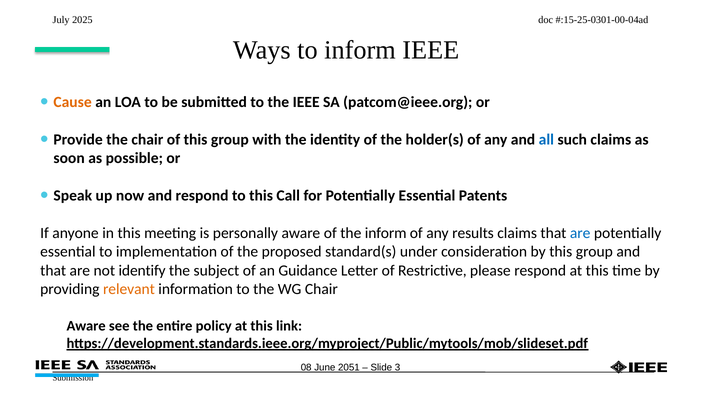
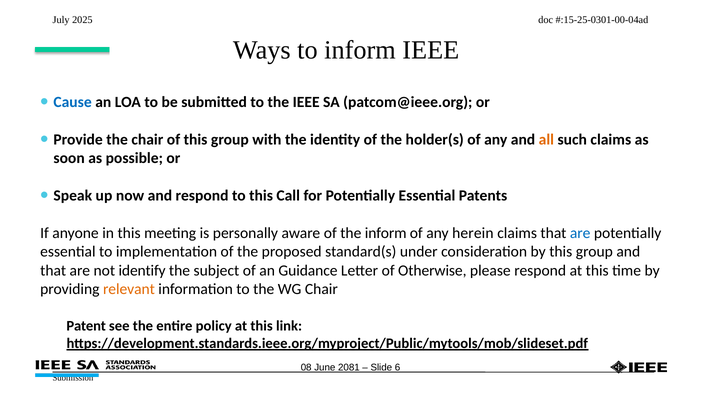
Cause colour: orange -> blue (73, 102)
all colour: blue -> orange (546, 140)
results: results -> herein (473, 233)
Restrictive: Restrictive -> Otherwise (432, 271)
Aware: Aware -> Patent (86, 326)
2051: 2051 -> 2081 (349, 368)
3: 3 -> 6 (398, 368)
